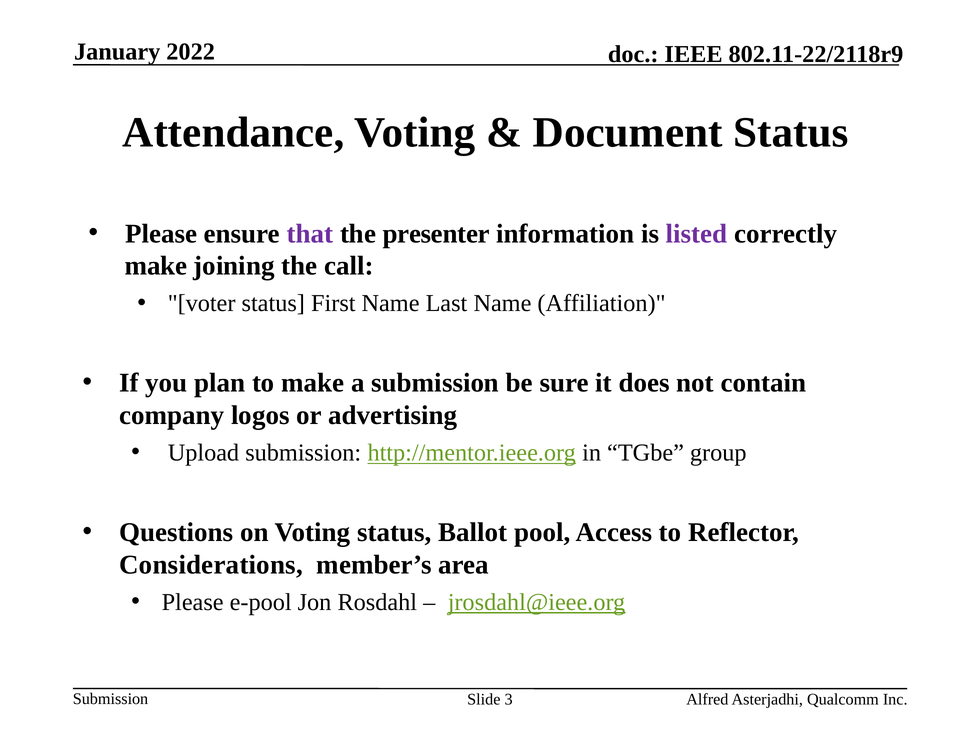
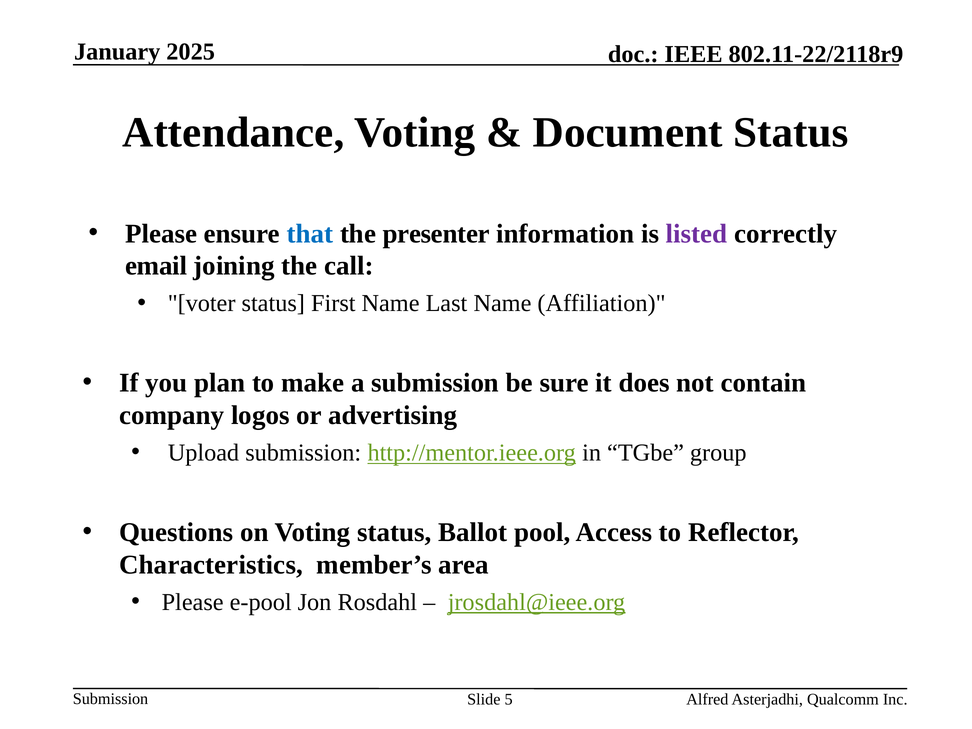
2022: 2022 -> 2025 (191, 52)
that colour: purple -> blue (310, 234)
make: make -> email (156, 266)
Considerations: Considerations -> Characteristics (211, 565)
3: 3 -> 5 (509, 699)
